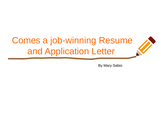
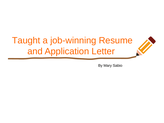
Comes: Comes -> Taught (26, 40)
